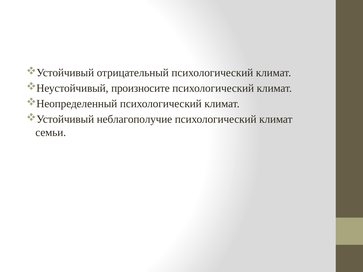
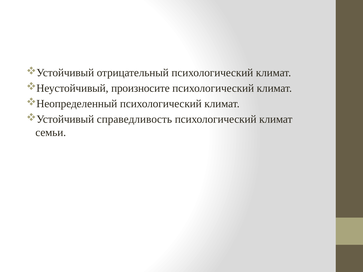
неблагополучие: неблагополучие -> справедливость (134, 119)
